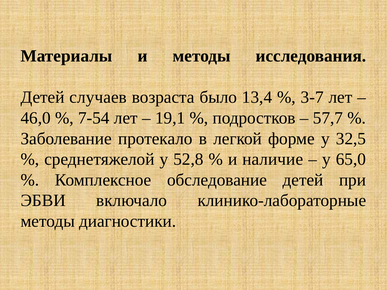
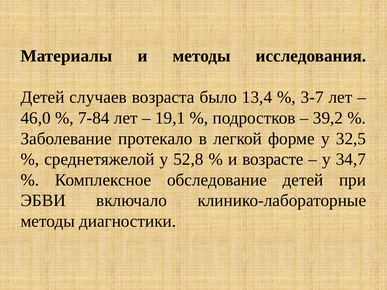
7-54: 7-54 -> 7-84 (94, 118)
57,7: 57,7 -> 39,2 (328, 118)
наличие: наличие -> возрасте (273, 159)
65,0: 65,0 -> 34,7 (351, 159)
